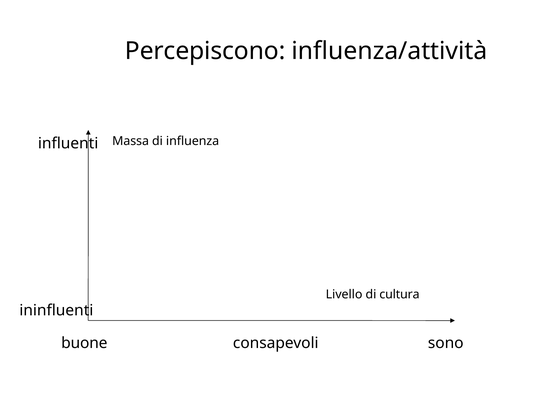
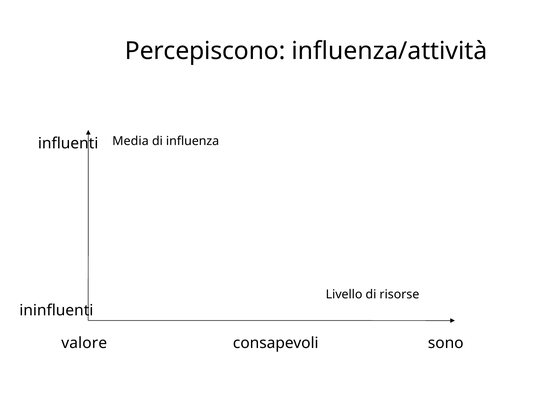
Massa: Massa -> Media (130, 141)
cultura: cultura -> risorse (399, 294)
buone: buone -> valore (84, 343)
